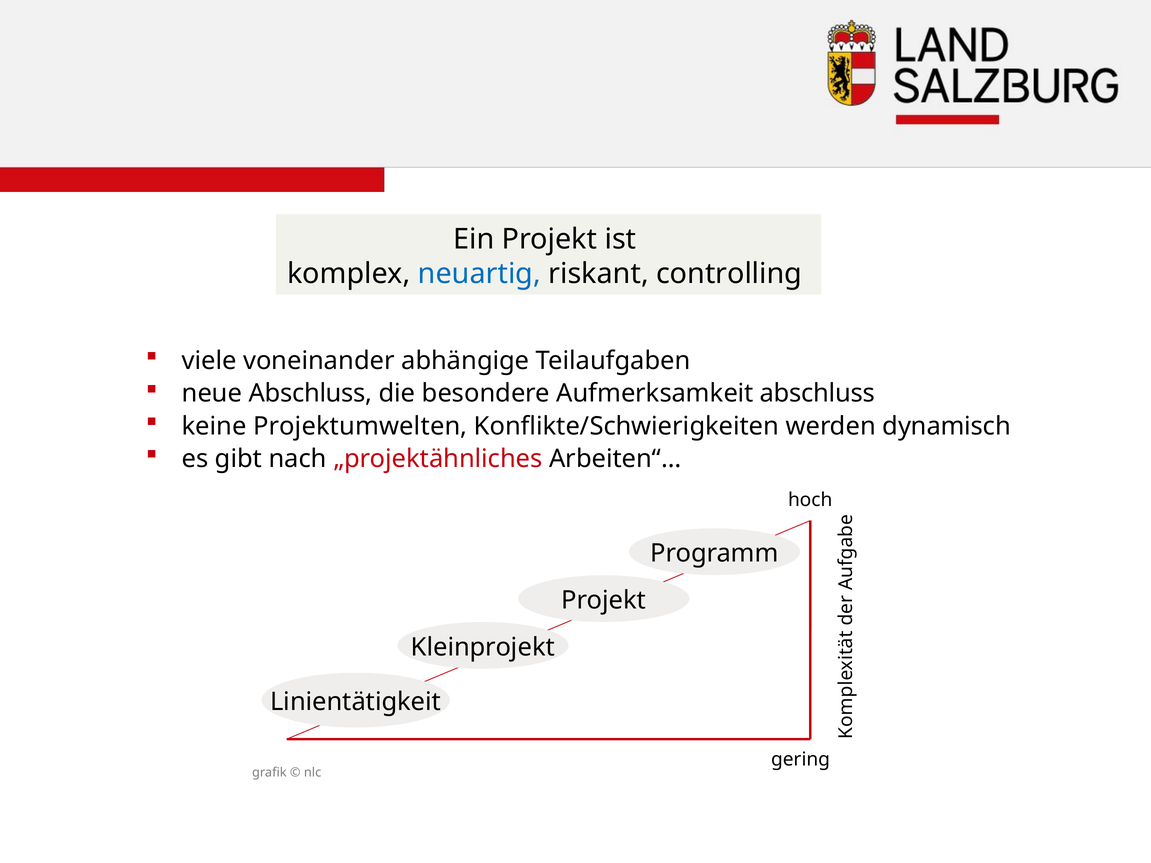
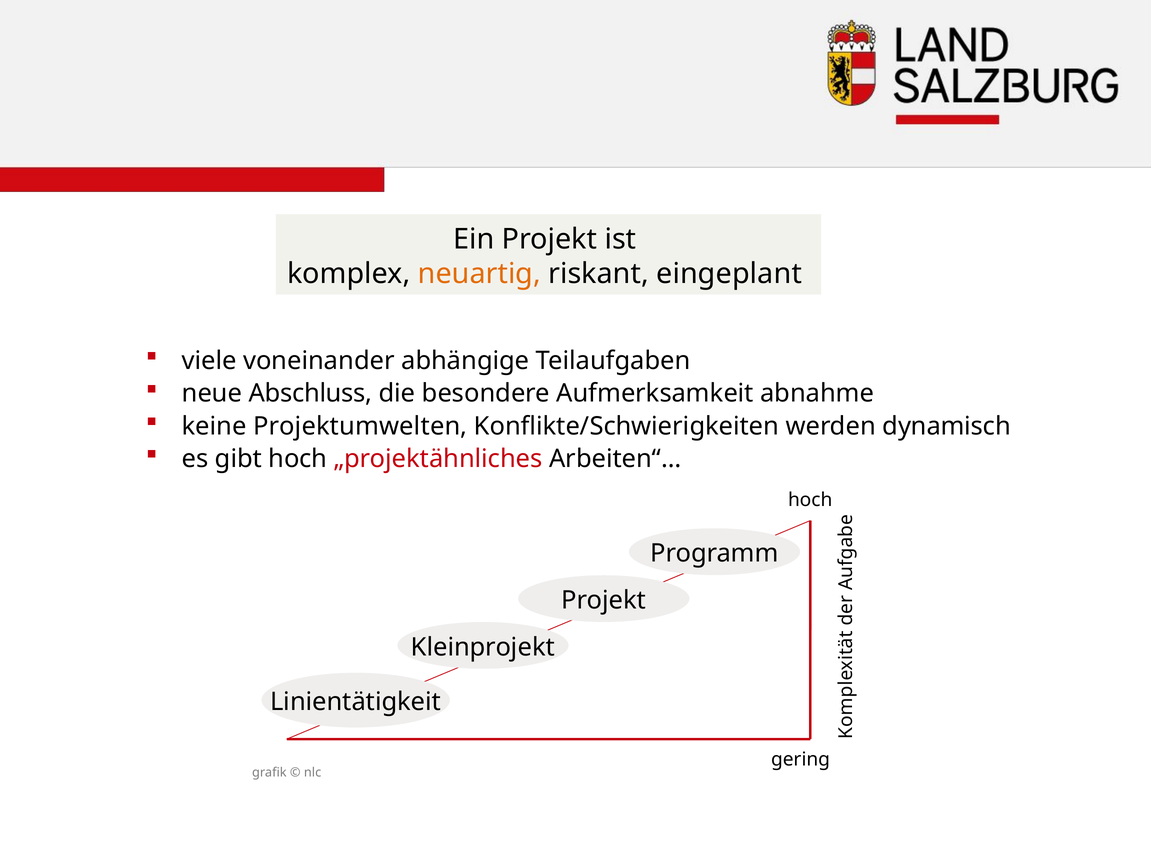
neuartig colour: blue -> orange (479, 274)
controlling: controlling -> eingeplant (729, 274)
Aufmerksamkeit abschluss: abschluss -> abnahme (817, 394)
gibt nach: nach -> hoch (298, 459)
